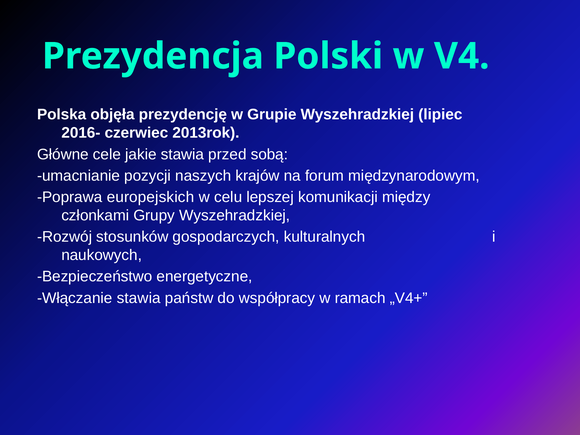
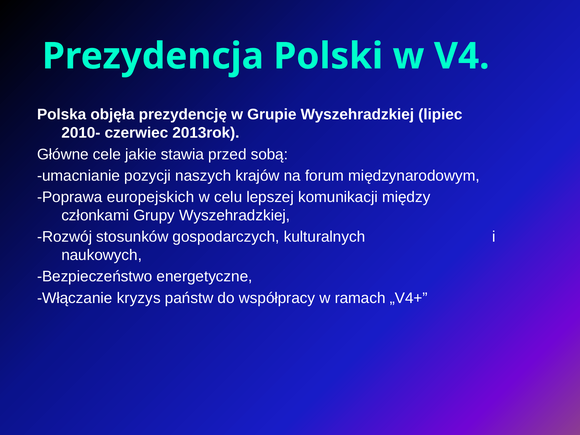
2016-: 2016- -> 2010- (81, 133)
Włączanie stawia: stawia -> kryzys (139, 298)
